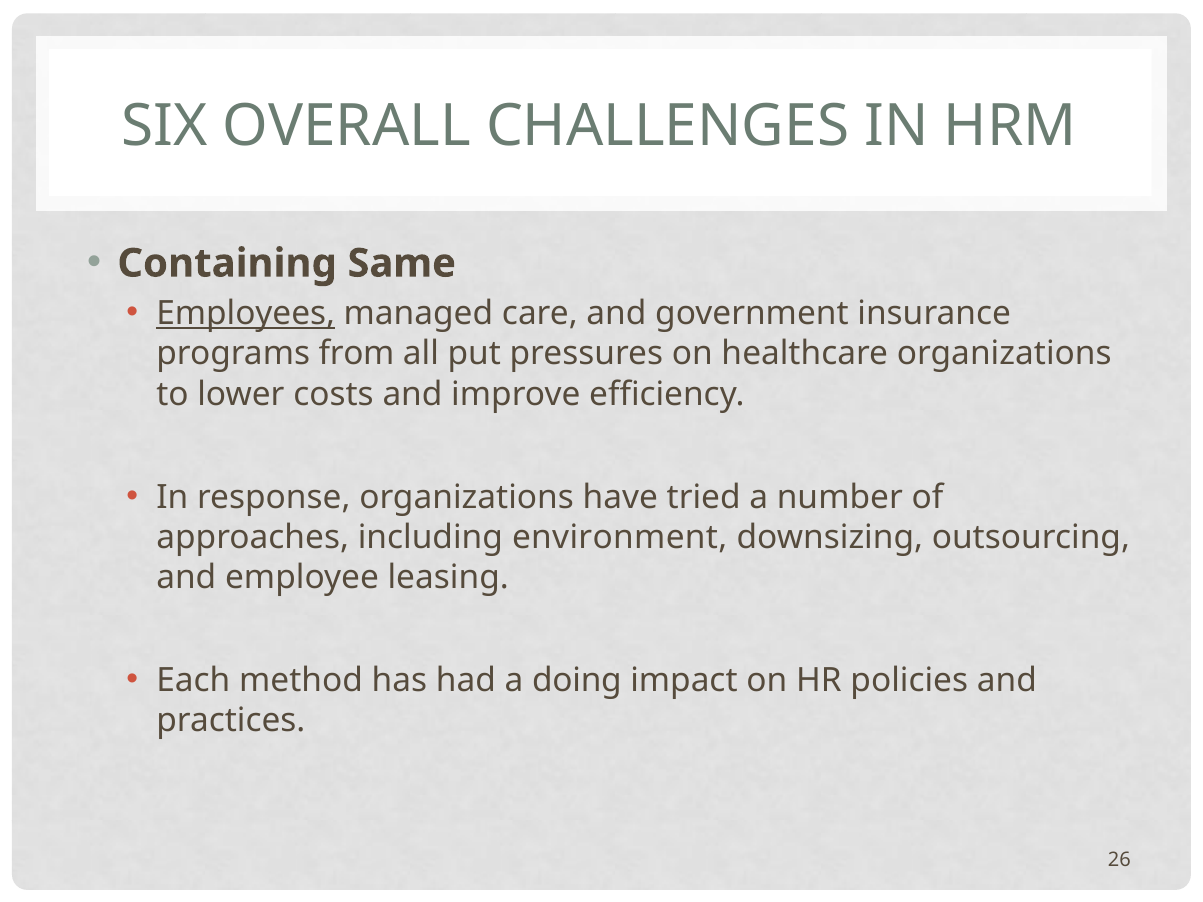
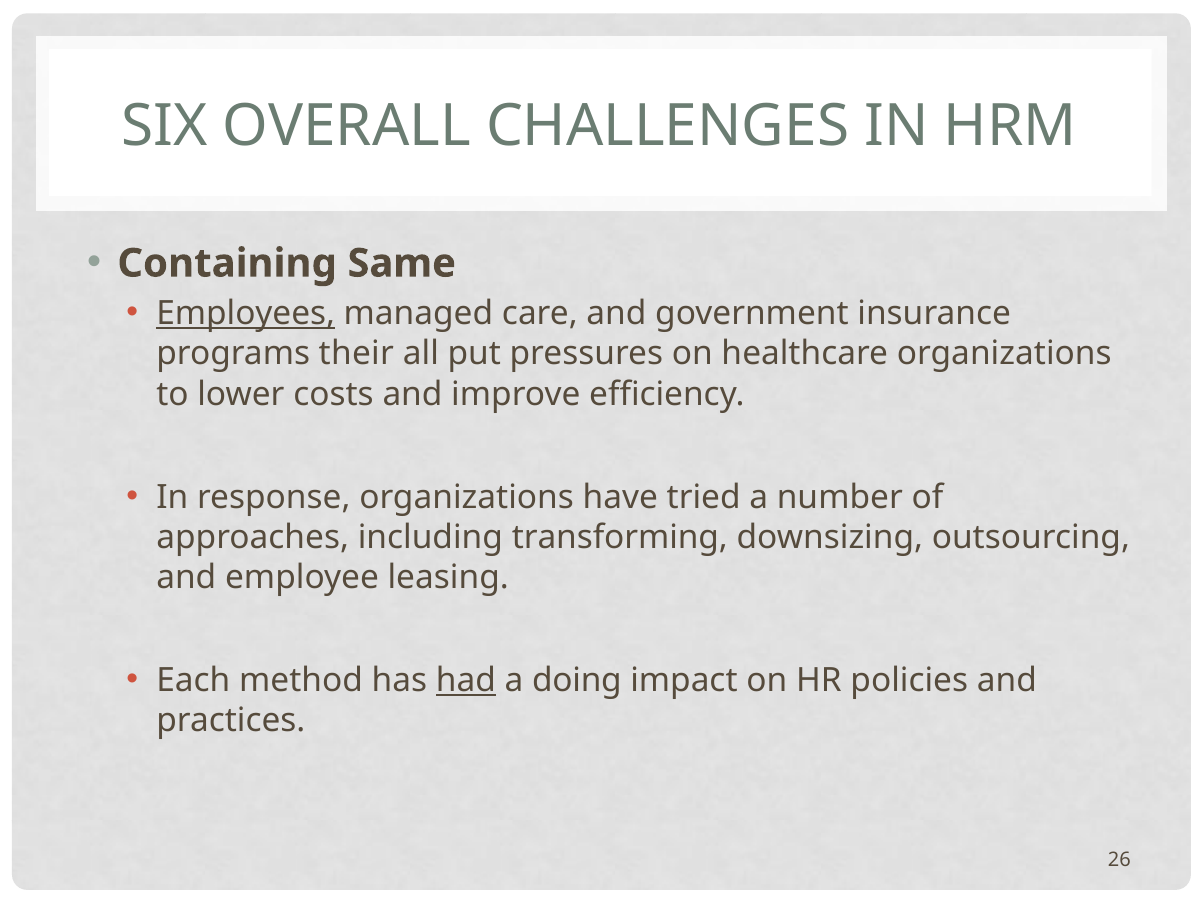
from: from -> their (356, 354)
environment: environment -> transforming (620, 537)
had underline: none -> present (466, 680)
